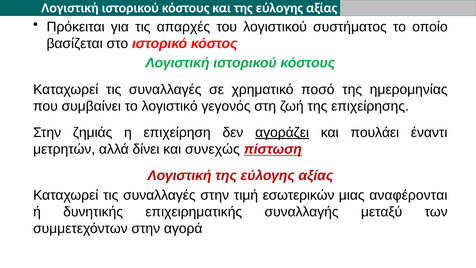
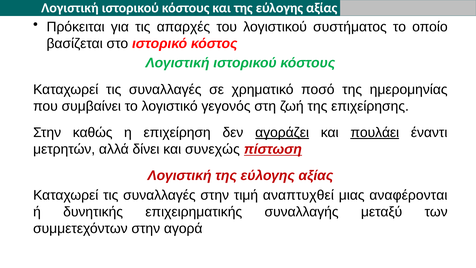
ζημιάς: ζημιάς -> καθώς (93, 132)
πουλάει underline: none -> present (375, 132)
εσωτερικών: εσωτερικών -> αναπτυχθεί (298, 195)
